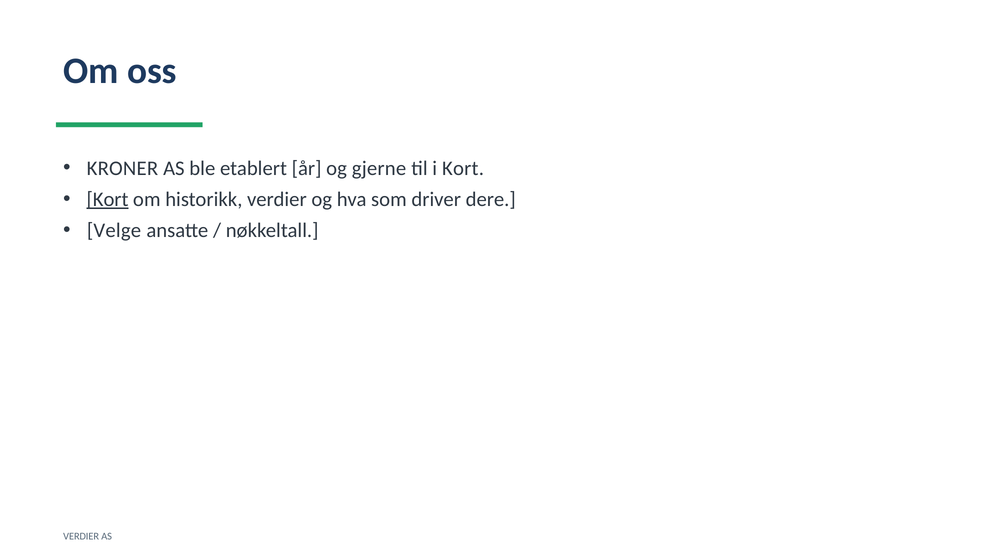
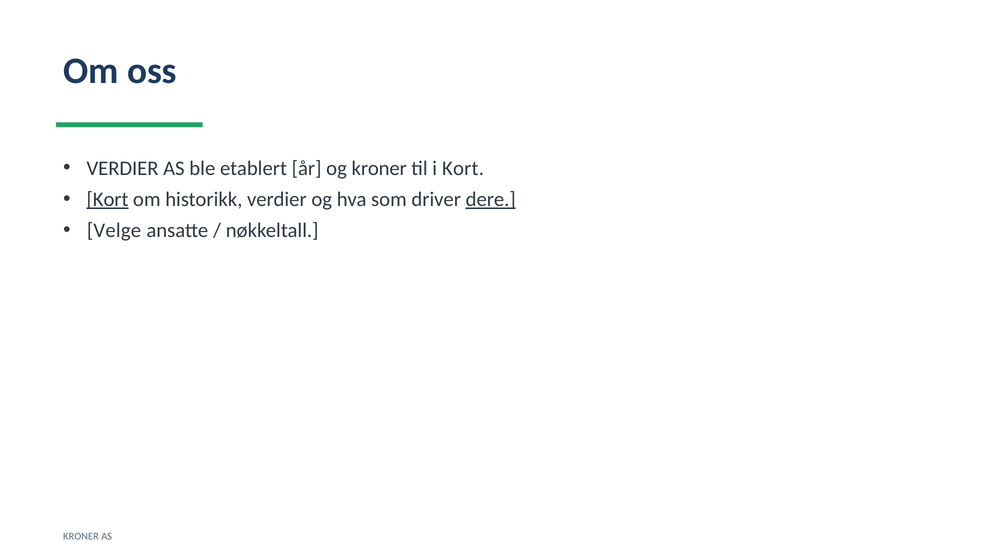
KRONER: KRONER -> VERDIER (123, 168)
og gjerne: gjerne -> kroner (379, 168)
dere underline: none -> present (491, 199)
VERDIER: VERDIER -> KRONER (81, 536)
